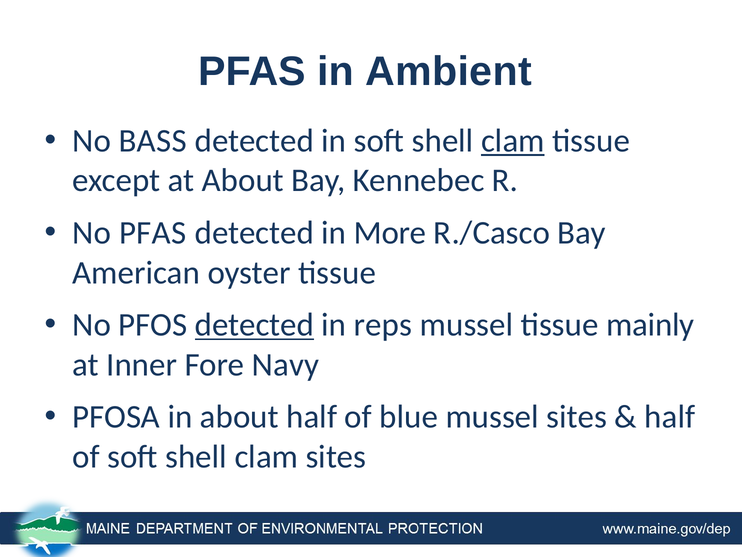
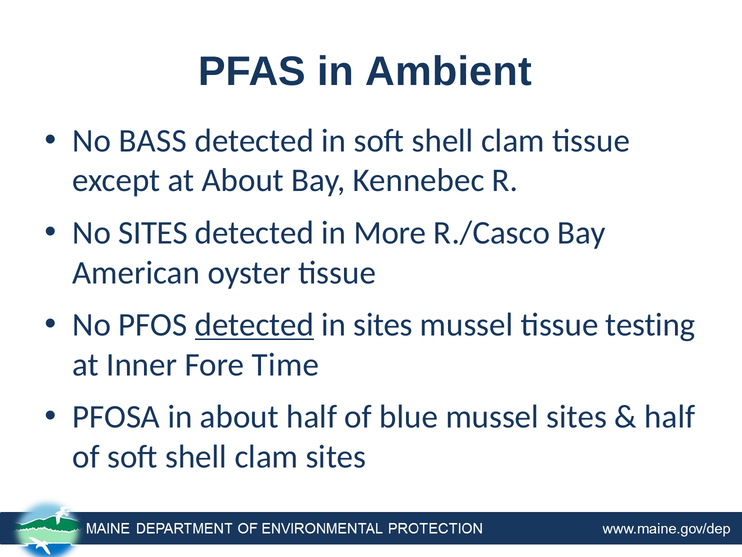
clam underline: present -> none (513, 141)
No PFAS: PFAS -> SITES (153, 233)
in reps: reps -> sites (383, 325)
mainly: mainly -> testing (650, 325)
Navy: Navy -> Time (285, 364)
